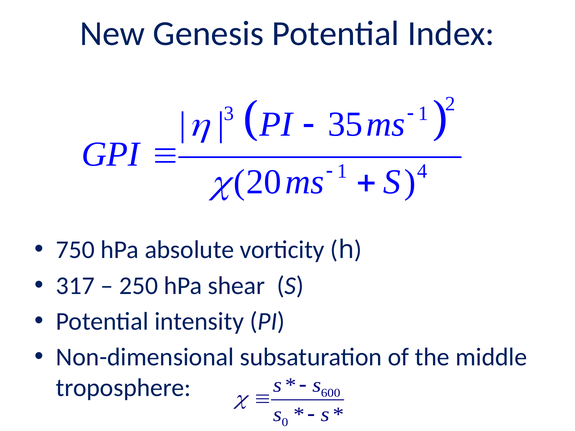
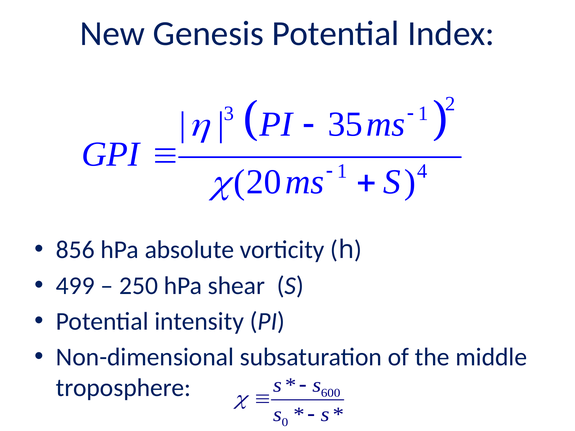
750: 750 -> 856 (75, 250)
317: 317 -> 499 (75, 286)
